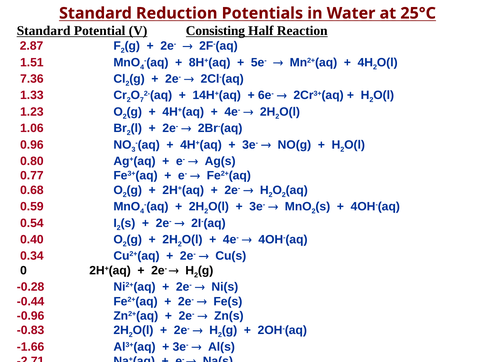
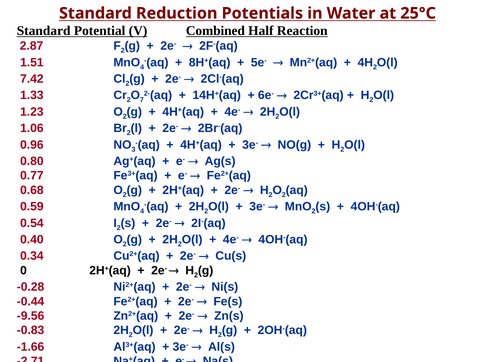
Consisting: Consisting -> Combined (215, 31)
7.36: 7.36 -> 7.42 (32, 79)
-0.96: -0.96 -> -9.56 (31, 316)
